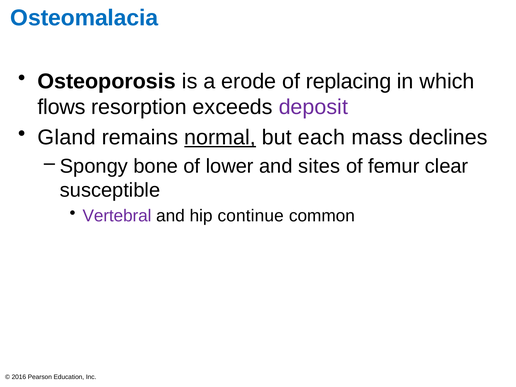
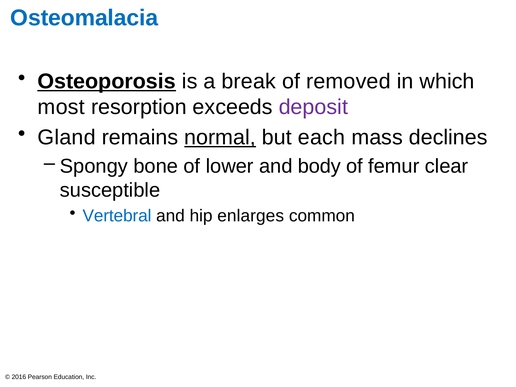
Osteoporosis underline: none -> present (107, 81)
erode: erode -> break (249, 81)
replacing: replacing -> removed (348, 81)
flows: flows -> most (61, 107)
sites: sites -> body (319, 166)
Vertebral colour: purple -> blue (117, 216)
continue: continue -> enlarges (251, 216)
